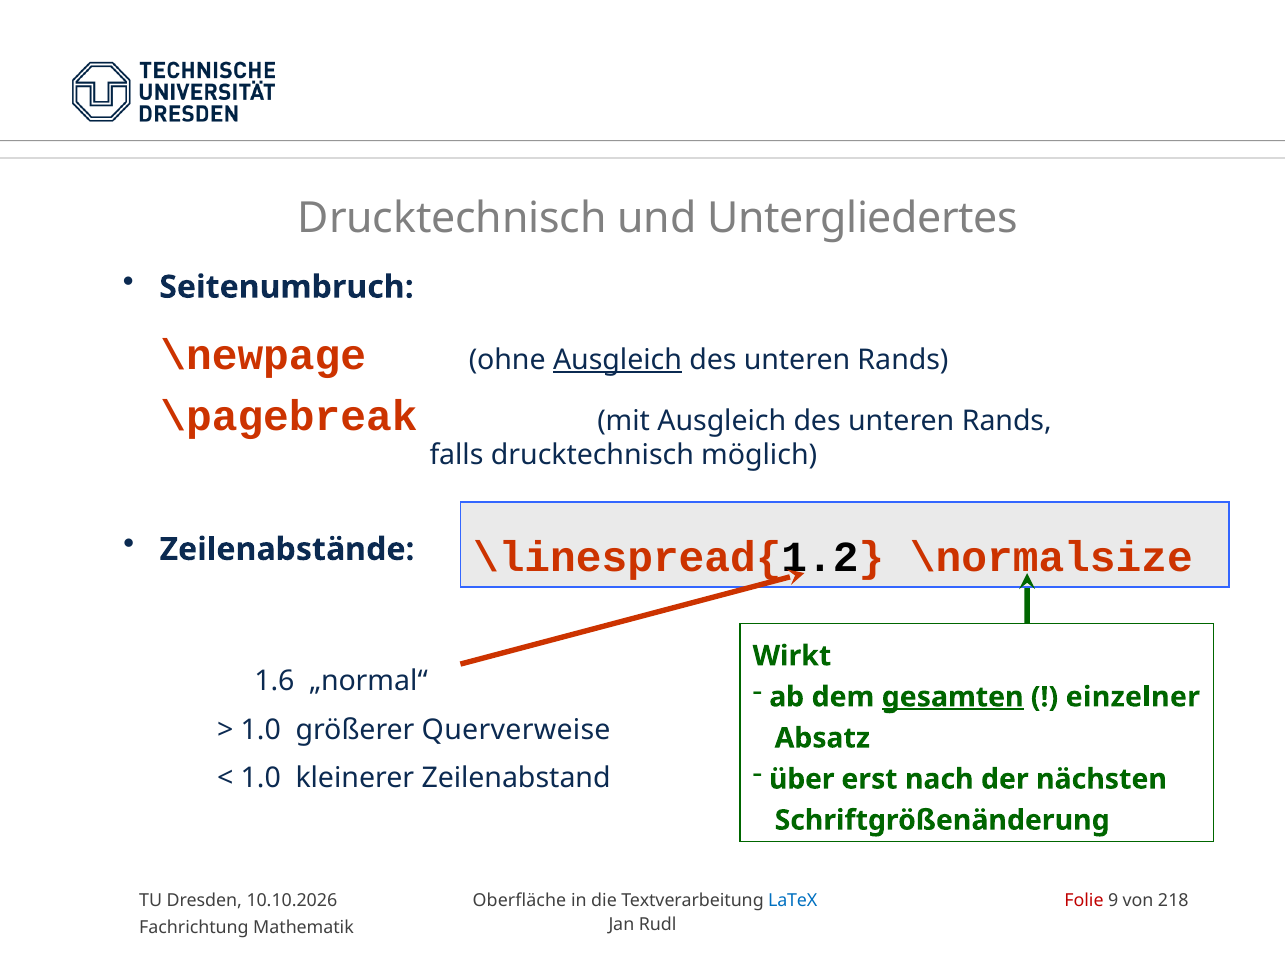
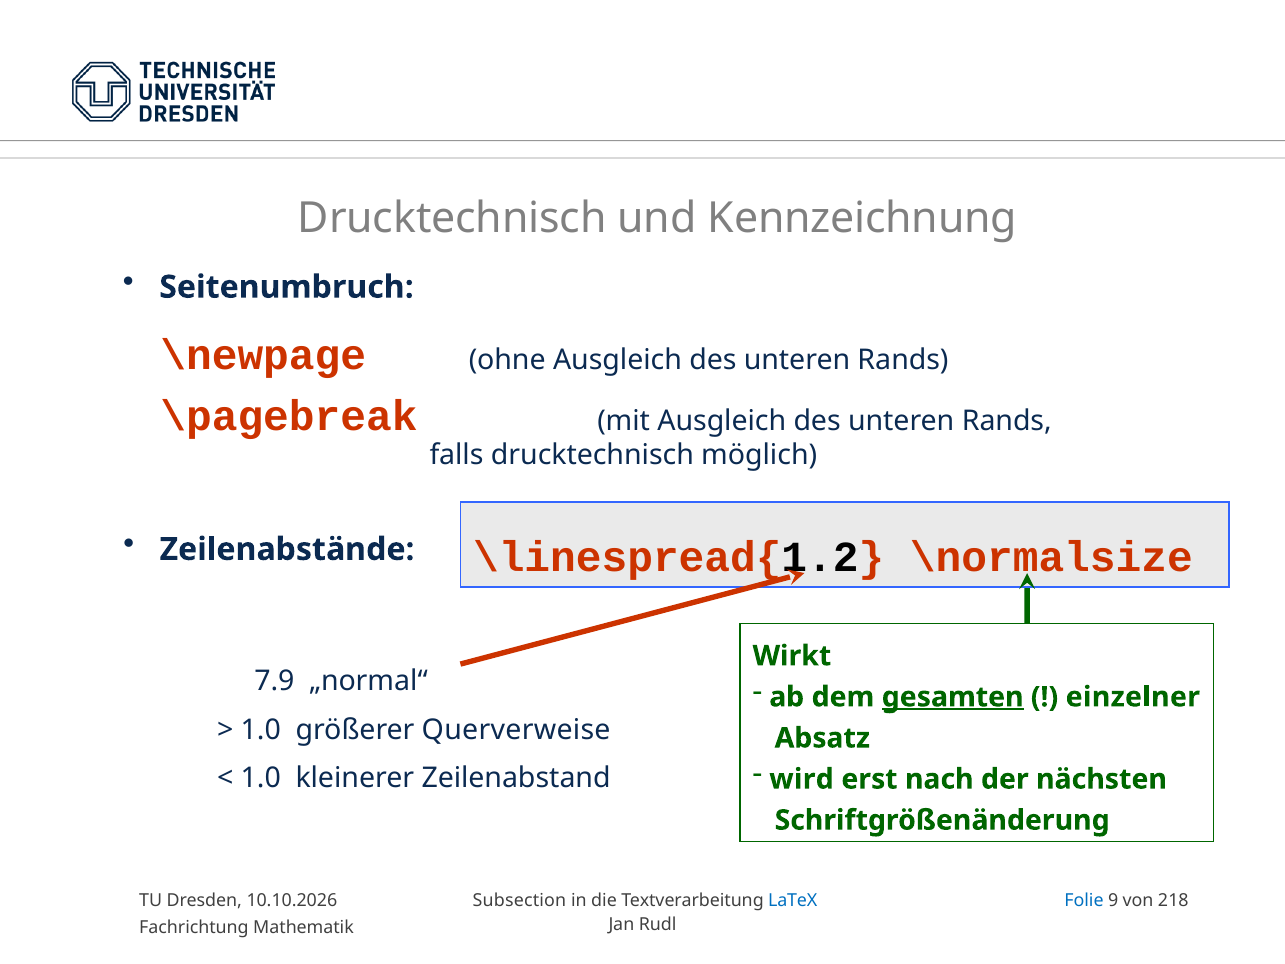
Untergliedertes: Untergliedertes -> Kennzeichnung (862, 218)
Ausgleich underline: present -> none (617, 360)
1.6: 1.6 -> 7.9 (274, 681)
über: über -> wird (801, 779)
Oberfläche: Oberfläche -> Subsection (519, 901)
Folie colour: red -> blue (1084, 901)
